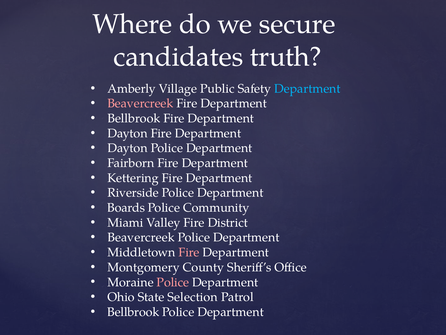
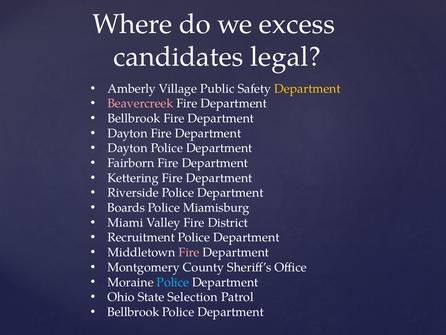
secure: secure -> excess (297, 24)
truth: truth -> legal (286, 57)
Department colour: light blue -> yellow (307, 88)
Community: Community -> Miamisburg (216, 207)
Beavercreek: Beavercreek -> Recruitment (141, 237)
Police colour: pink -> light blue (173, 282)
